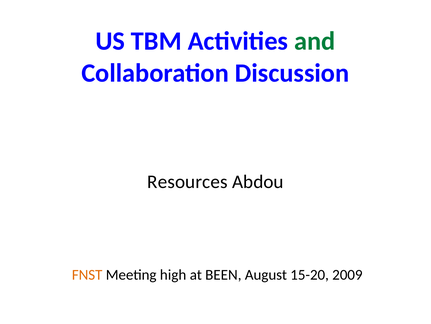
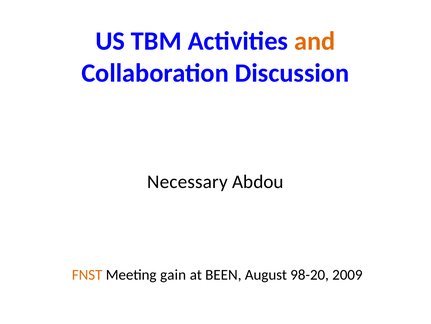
and colour: green -> orange (315, 41)
Resources: Resources -> Necessary (187, 182)
high: high -> gain (173, 274)
15-20: 15-20 -> 98-20 (310, 274)
